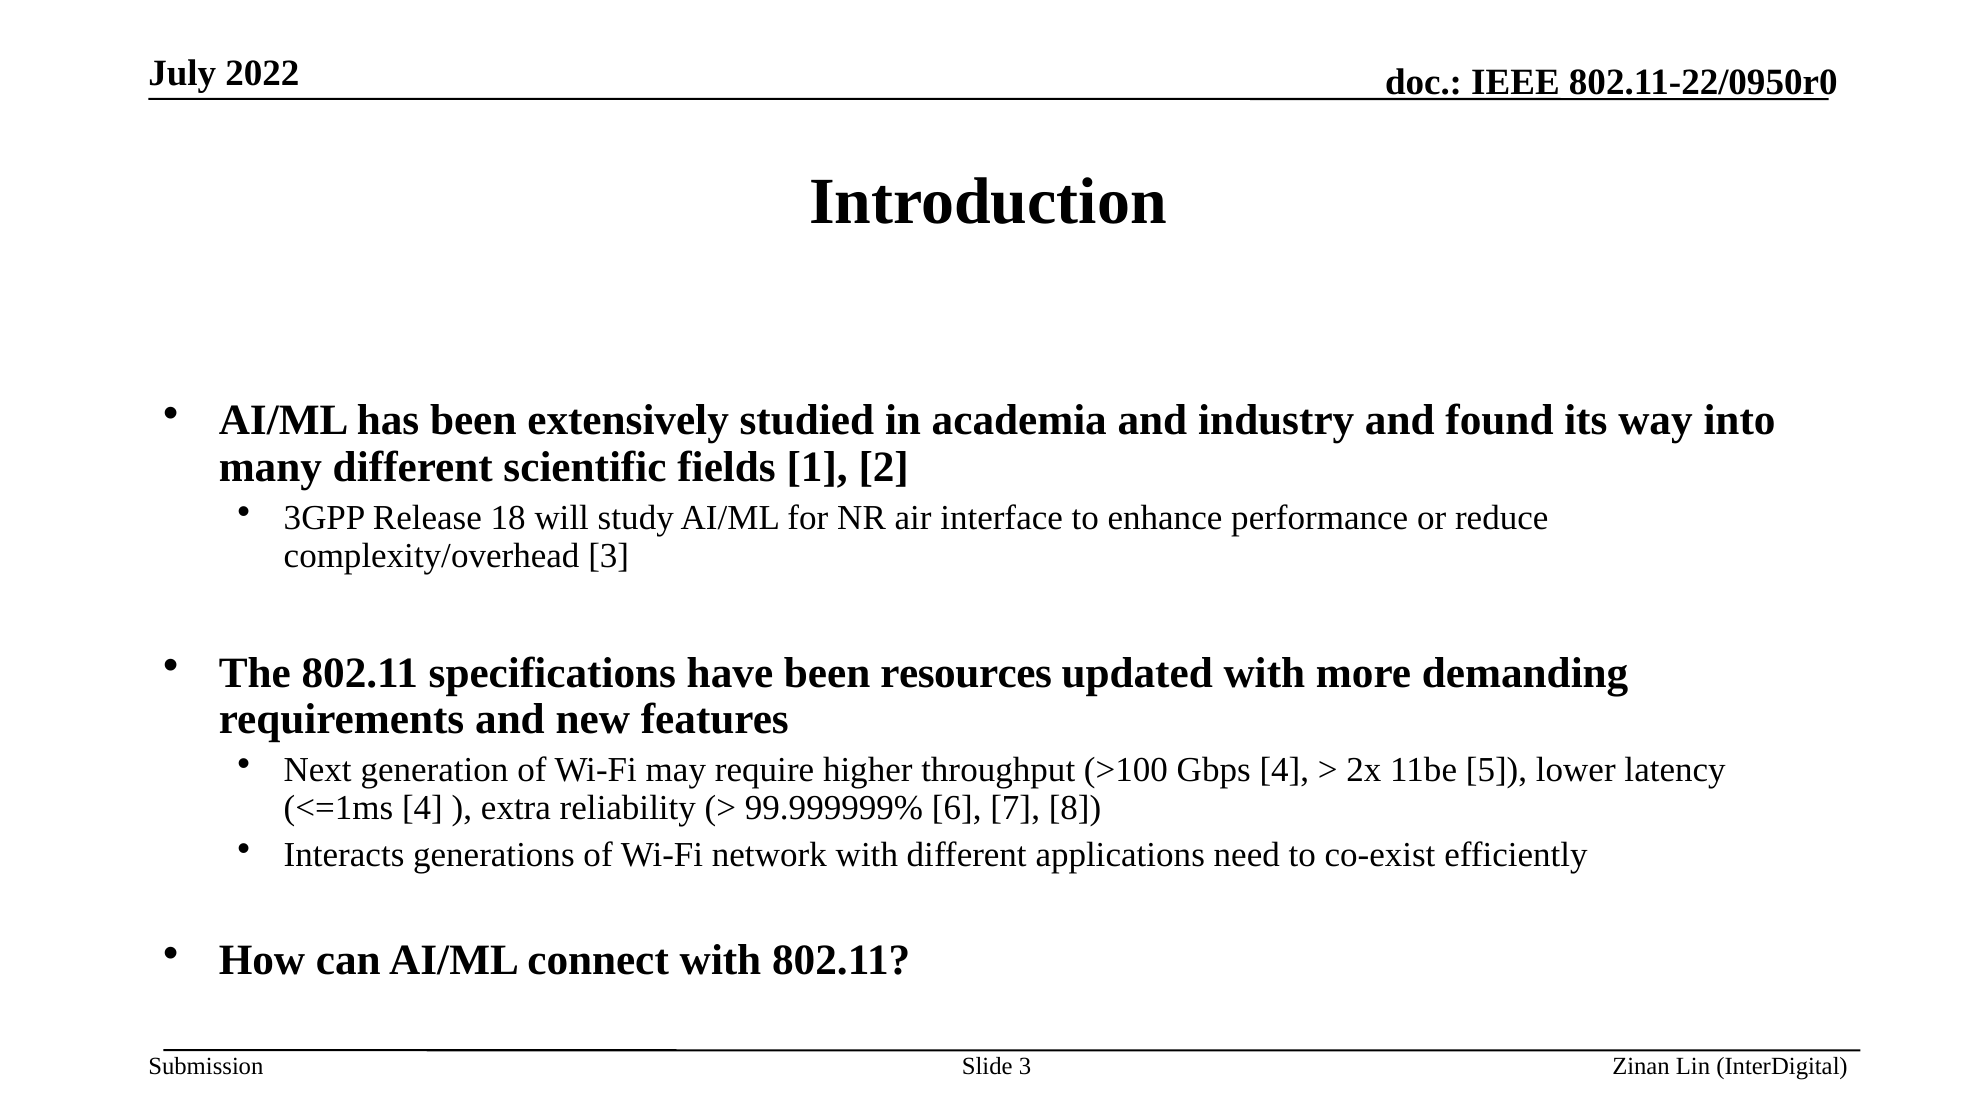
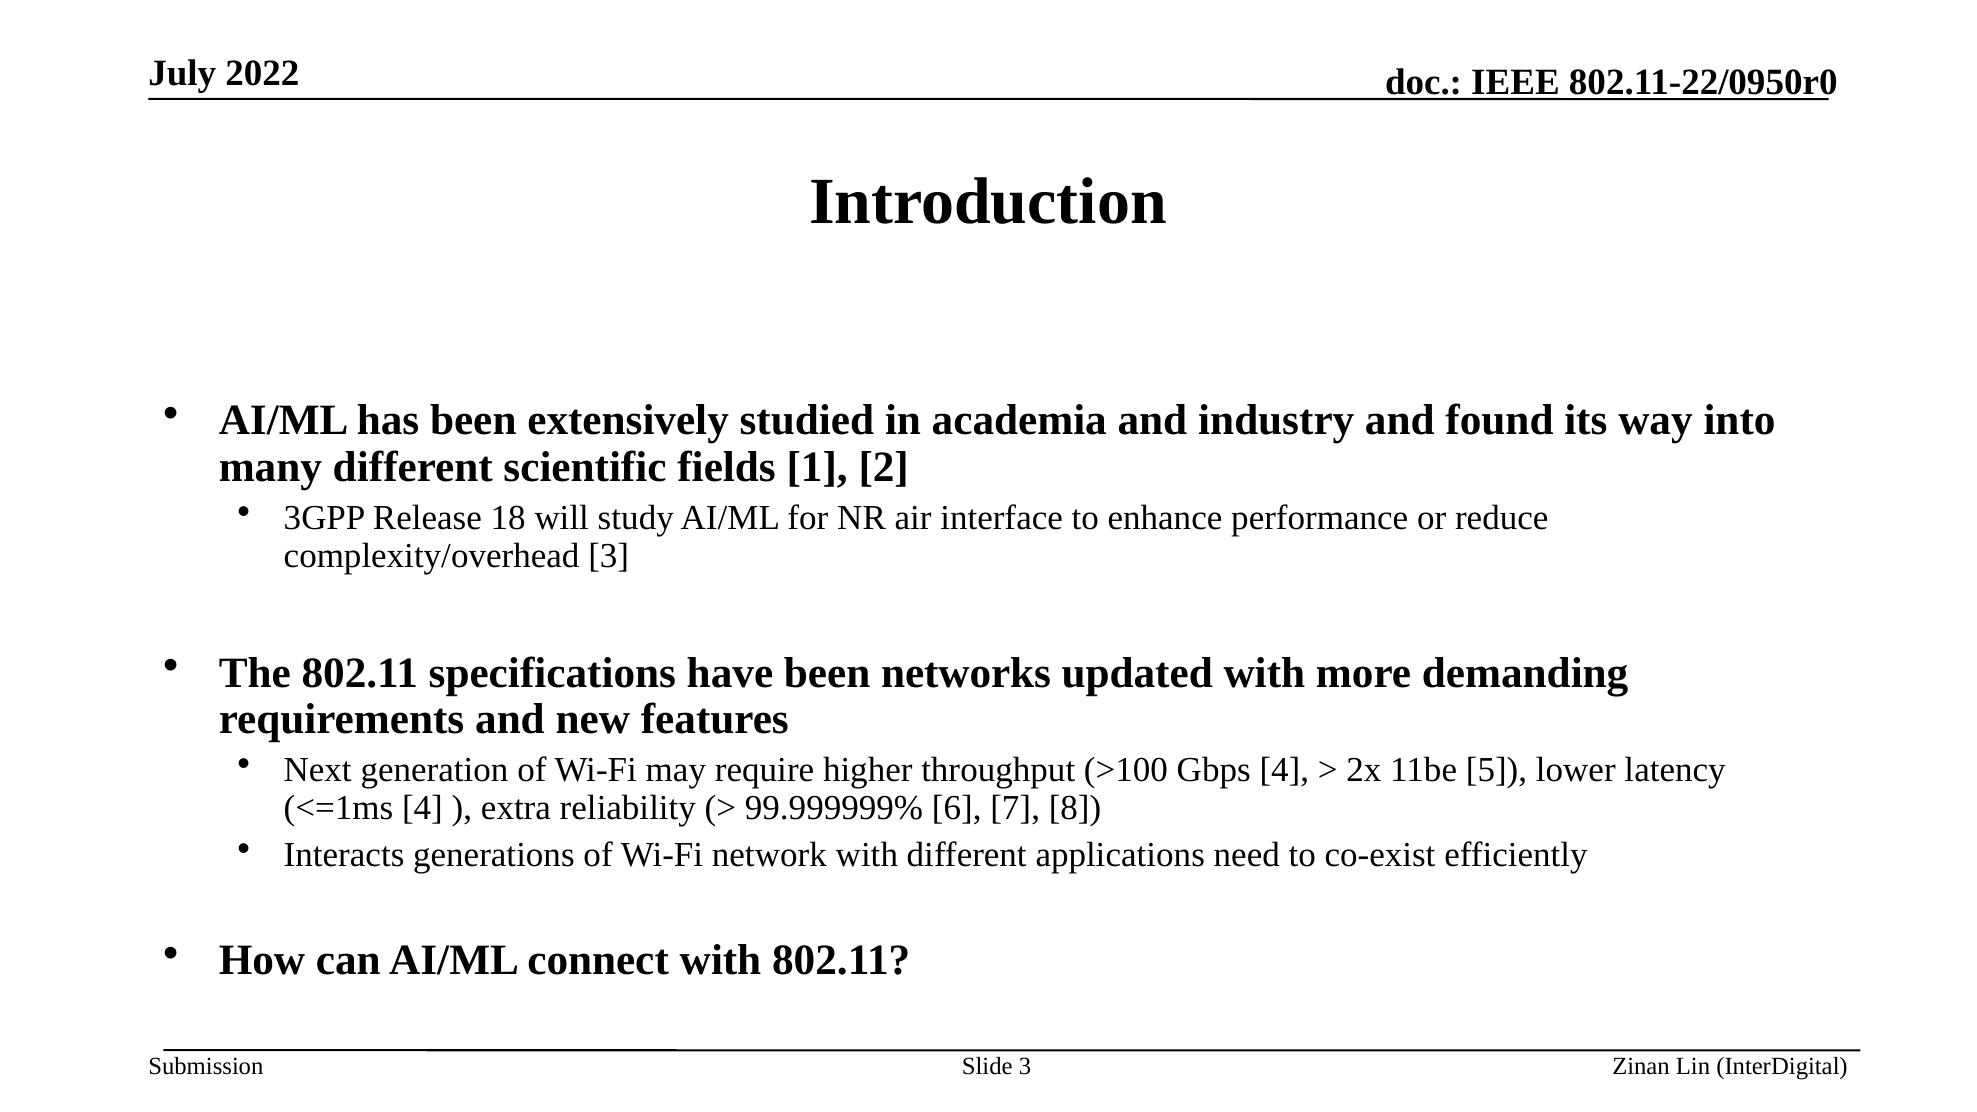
resources: resources -> networks (966, 673)
